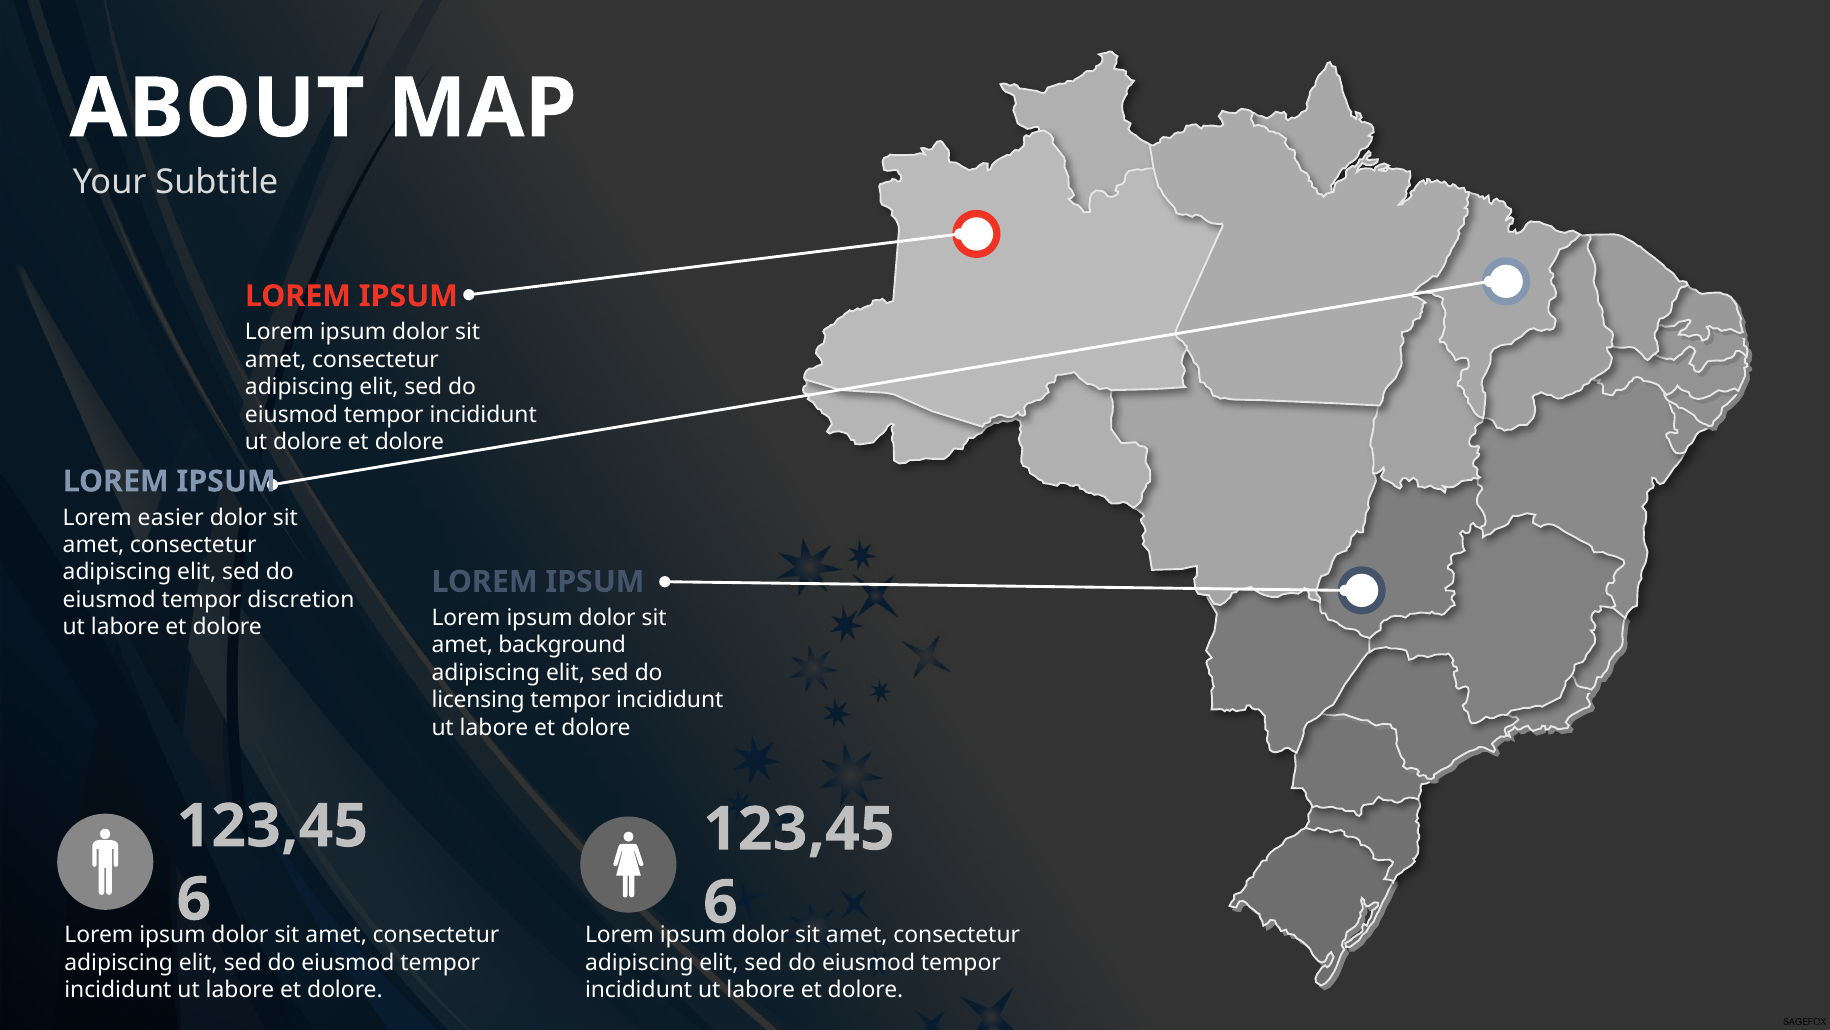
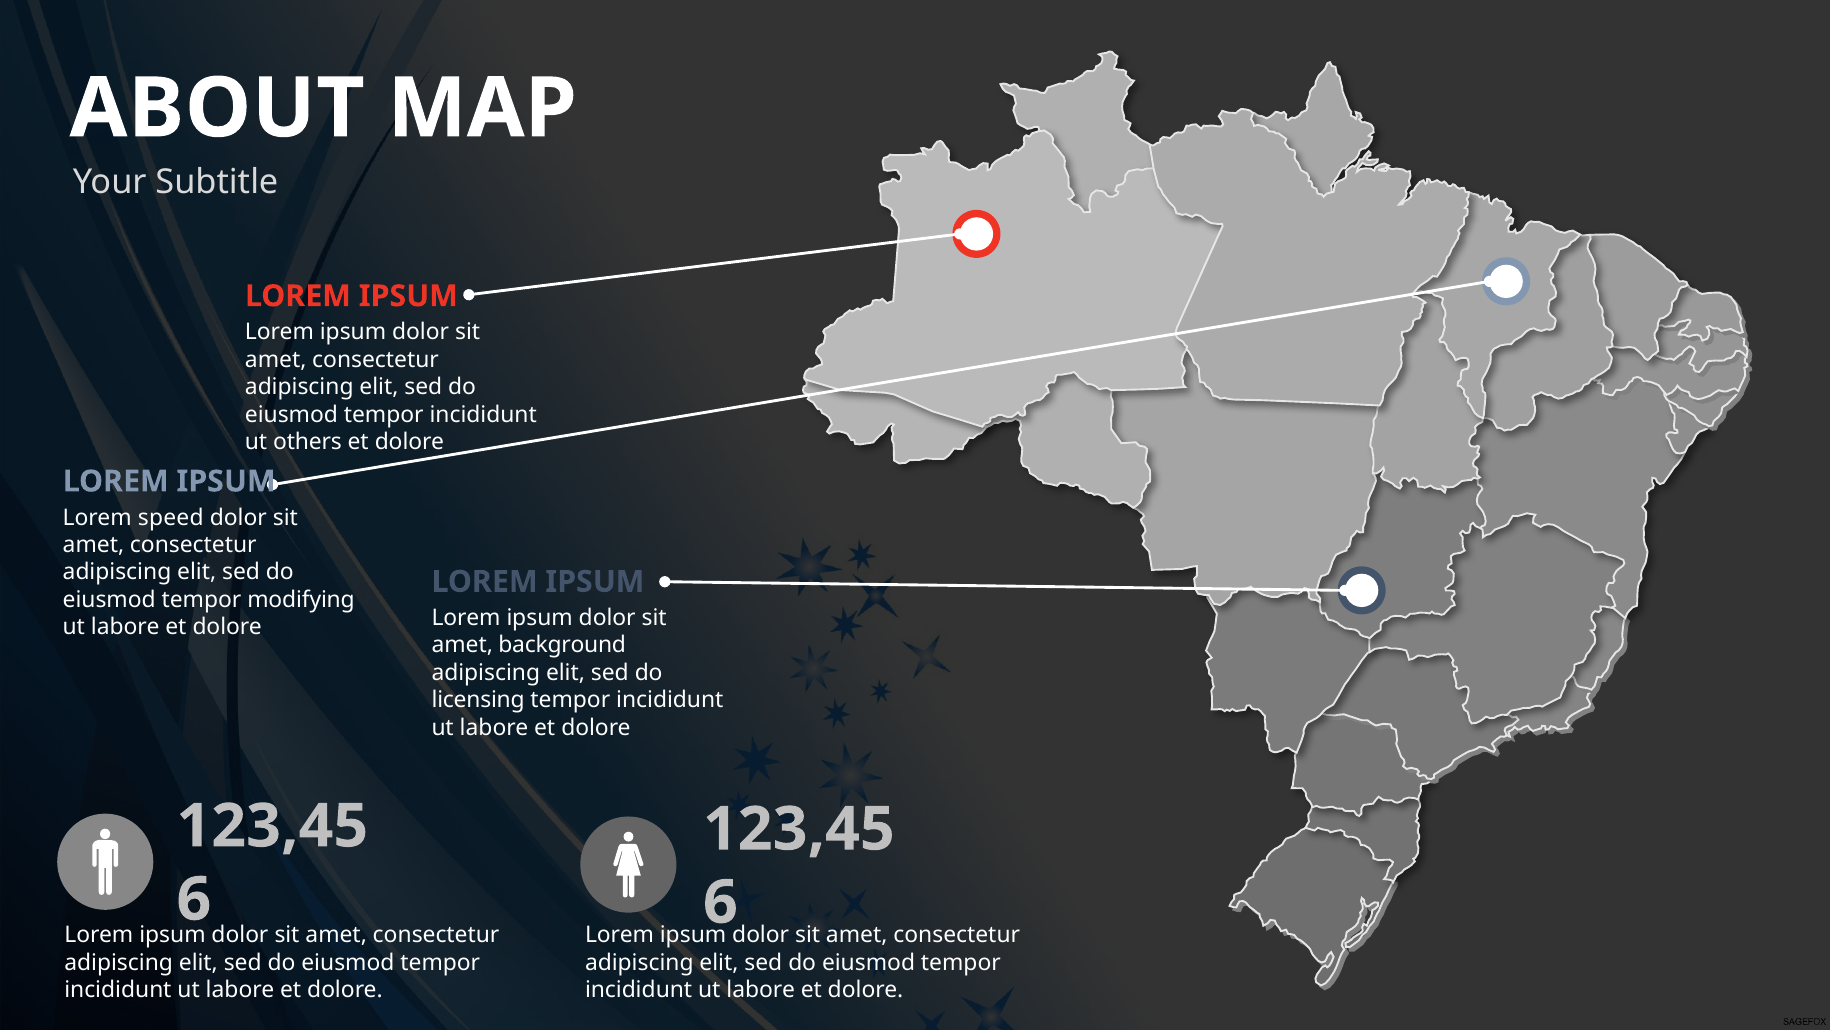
ut dolore: dolore -> others (308, 442)
easier: easier -> speed (171, 517)
discretion: discretion -> modifying (301, 600)
